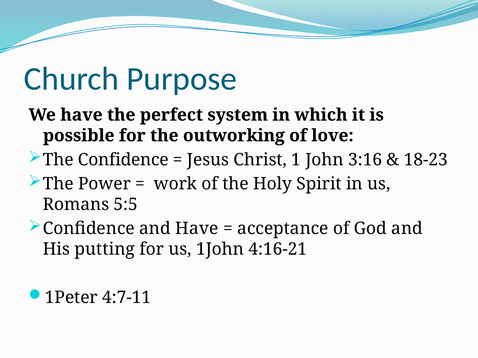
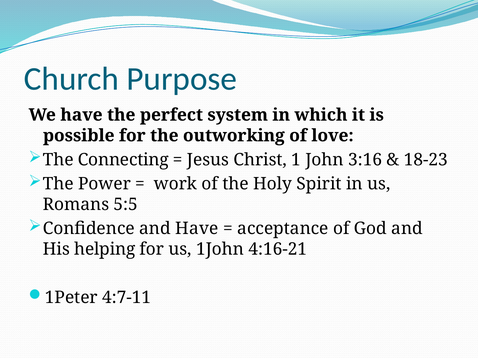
The Confidence: Confidence -> Connecting (123, 160)
putting: putting -> helping (105, 250)
